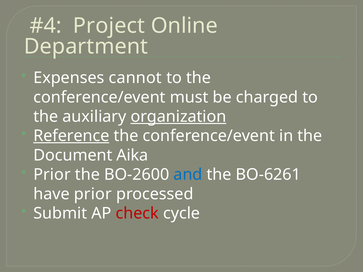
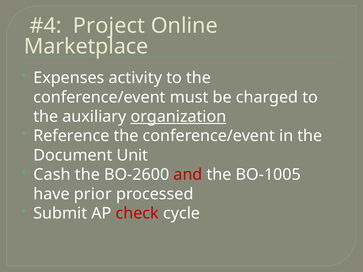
Department: Department -> Marketplace (86, 46)
cannot: cannot -> activity (135, 78)
Reference underline: present -> none (71, 136)
Aika: Aika -> Unit (132, 155)
Prior: Prior -> Cash (52, 175)
and colour: blue -> red (188, 175)
BO-6261: BO-6261 -> BO-1005 (268, 175)
